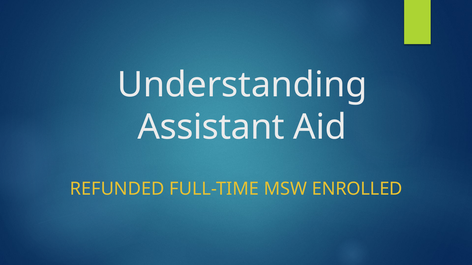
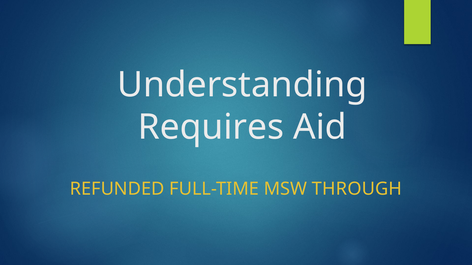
Assistant: Assistant -> Requires (211, 128)
ENROLLED: ENROLLED -> THROUGH (357, 189)
